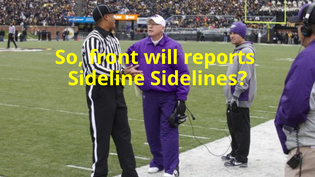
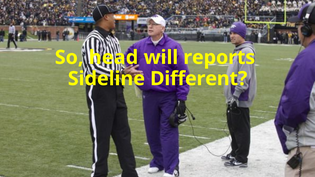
front: front -> head (114, 57)
Sidelines: Sidelines -> Different (199, 79)
